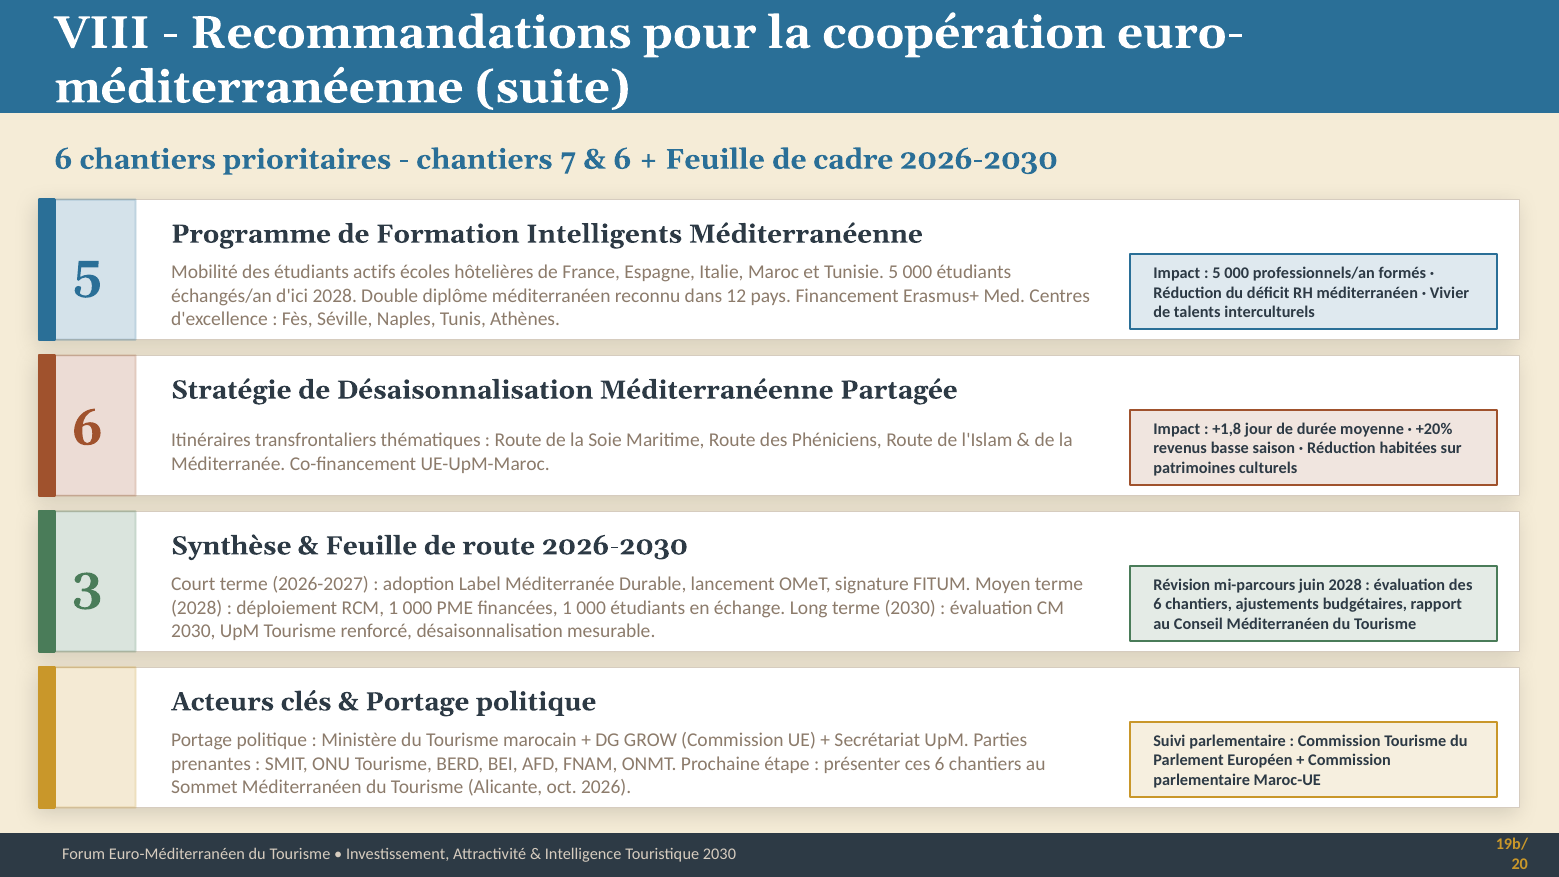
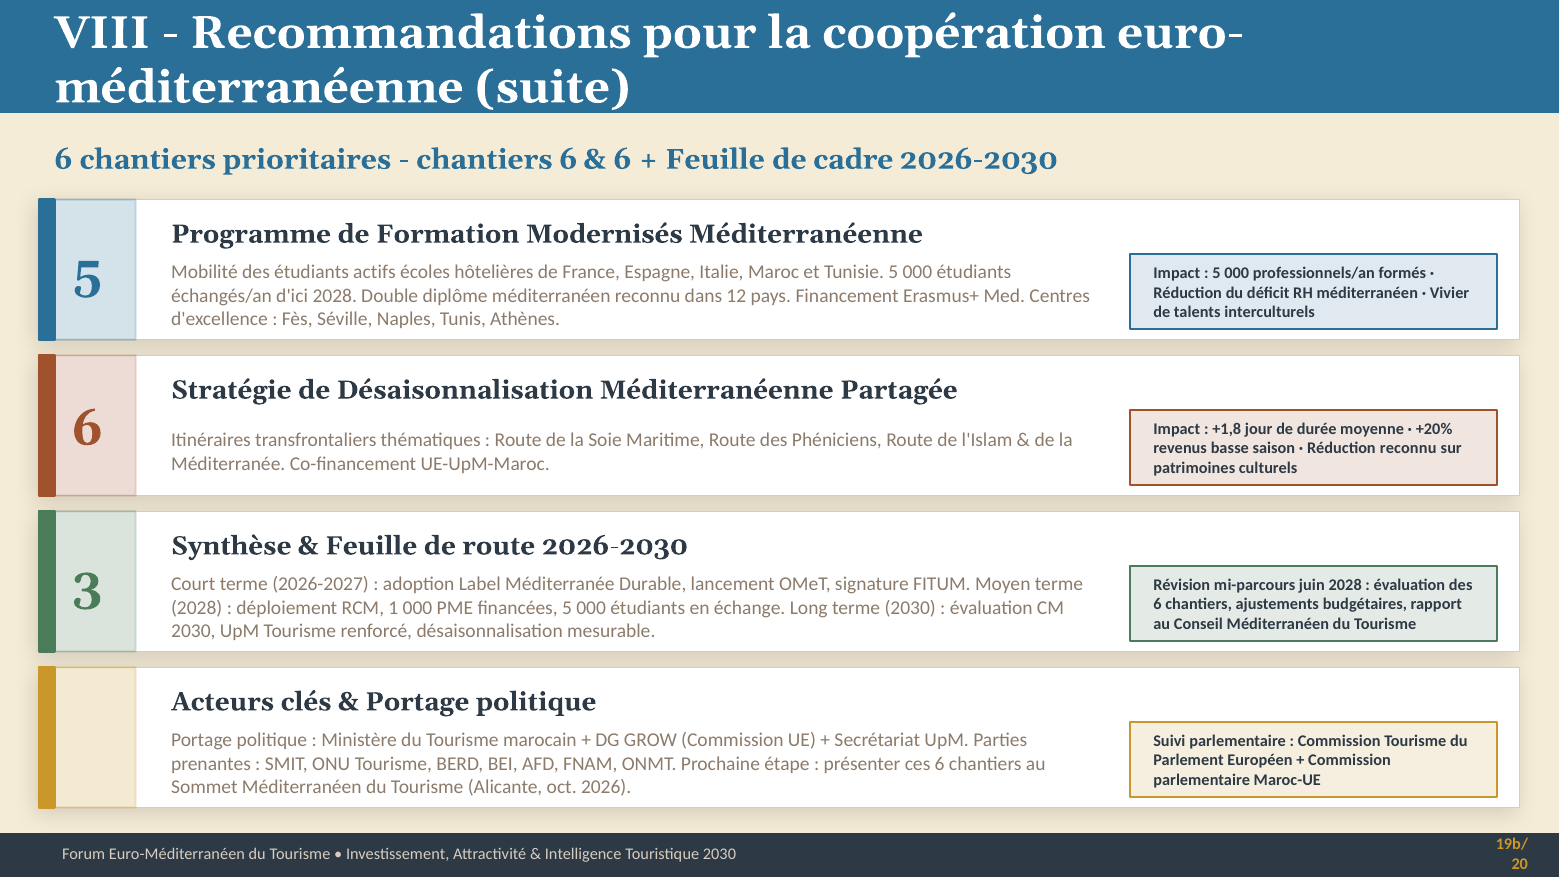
chantiers 7: 7 -> 6 (568, 159)
Intelligents: Intelligents -> Modernisés (604, 234)
Réduction habitées: habitées -> reconnu (1408, 449)
financées 1: 1 -> 5 (567, 608)
